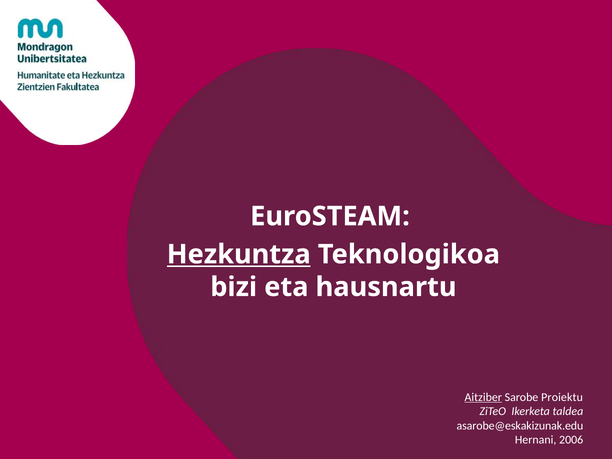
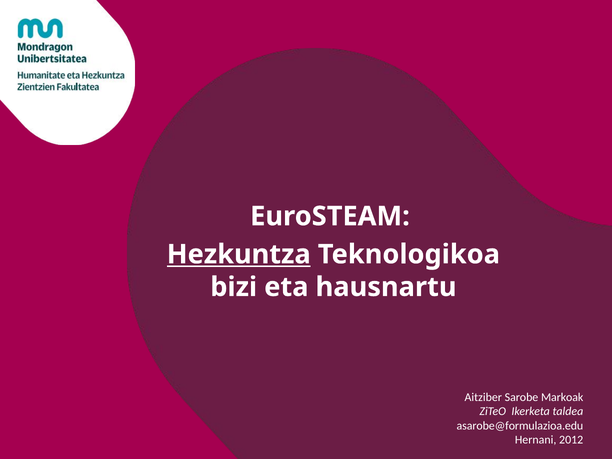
Aitziber underline: present -> none (483, 397)
Proiektu: Proiektu -> Markoak (562, 397)
asarobe@eskakizunak.edu: asarobe@eskakizunak.edu -> asarobe@formulazioa.edu (520, 426)
2006: 2006 -> 2012 (571, 440)
